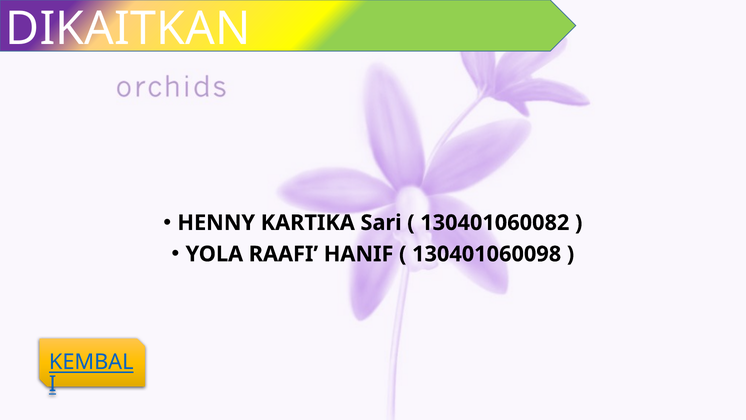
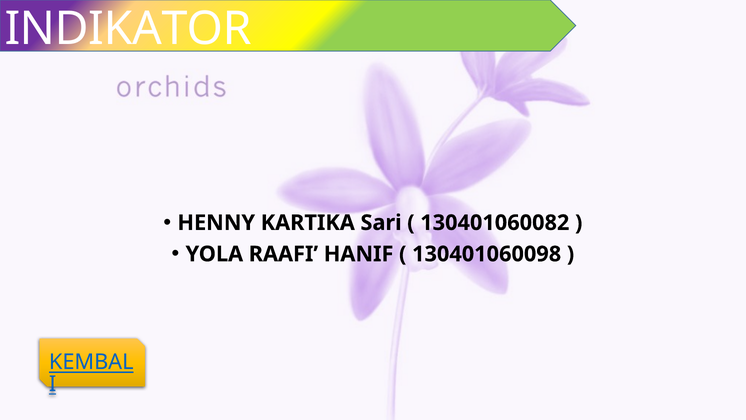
DIKAITKAN: DIKAITKAN -> INDIKATOR (128, 29)
